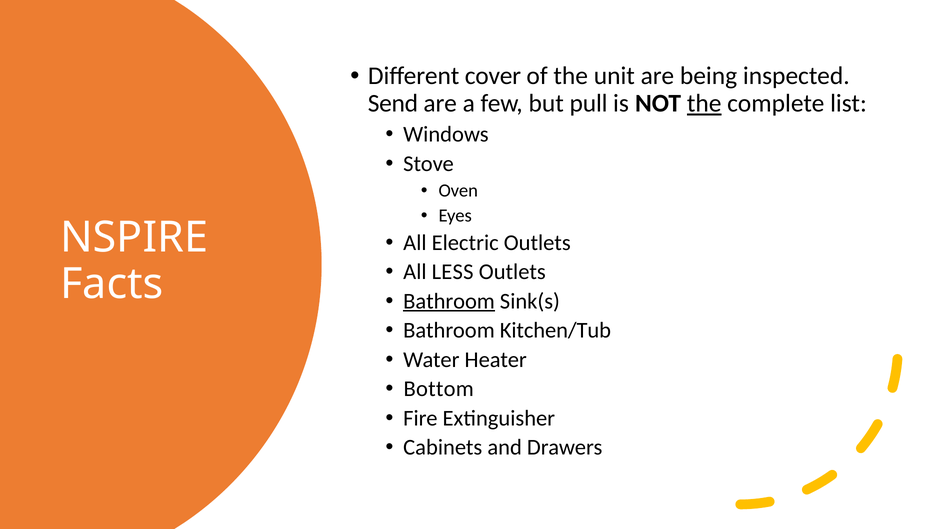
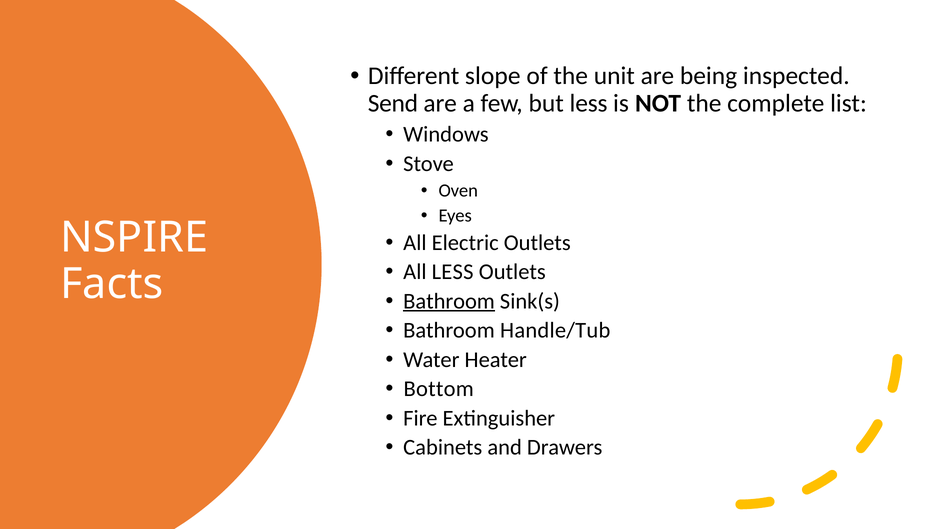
cover: cover -> slope (493, 76)
but pull: pull -> less (589, 104)
the underline: present -> none (704, 104)
Kitchen/Tub: Kitchen/Tub -> Handle/Tub (555, 331)
